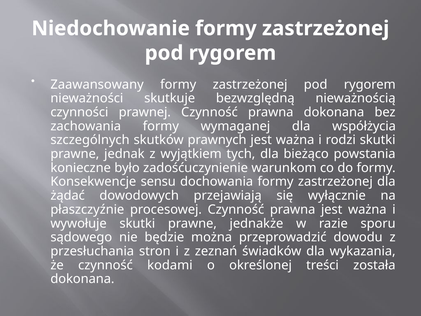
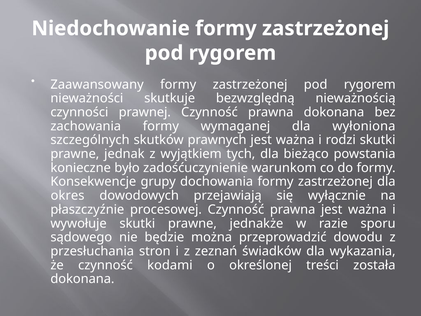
współżycia: współżycia -> wyłoniona (364, 126)
sensu: sensu -> grupy (158, 182)
żądać: żądać -> okres (68, 195)
